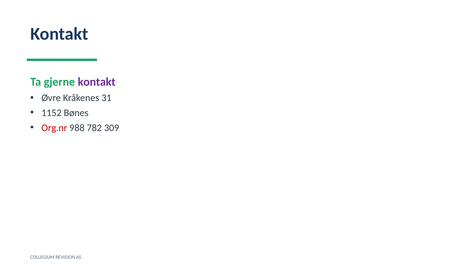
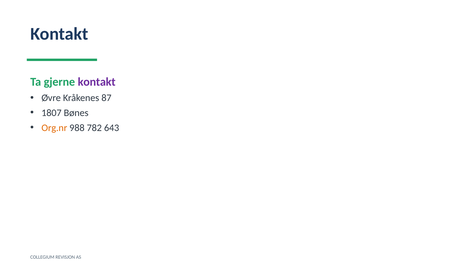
31: 31 -> 87 (106, 98)
1152: 1152 -> 1807 (51, 113)
Org.nr colour: red -> orange (54, 128)
309: 309 -> 643 (112, 128)
